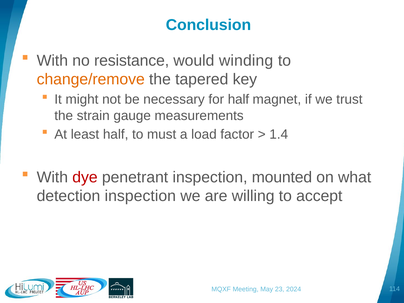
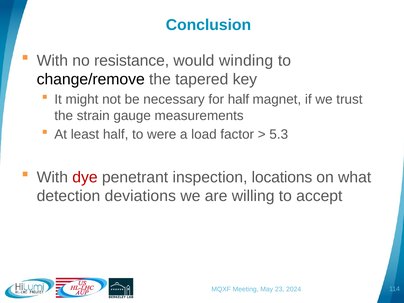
change/remove colour: orange -> black (91, 79)
must: must -> were (162, 135)
1.4: 1.4 -> 5.3 (279, 135)
mounted: mounted -> locations (282, 177)
detection inspection: inspection -> deviations (140, 196)
